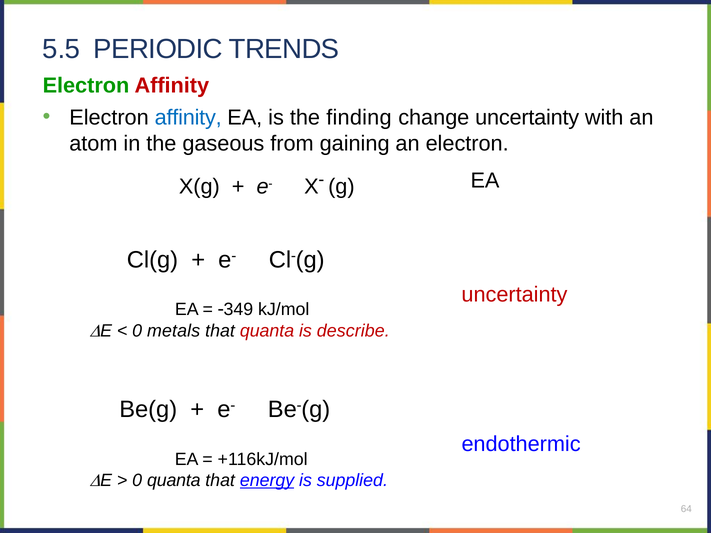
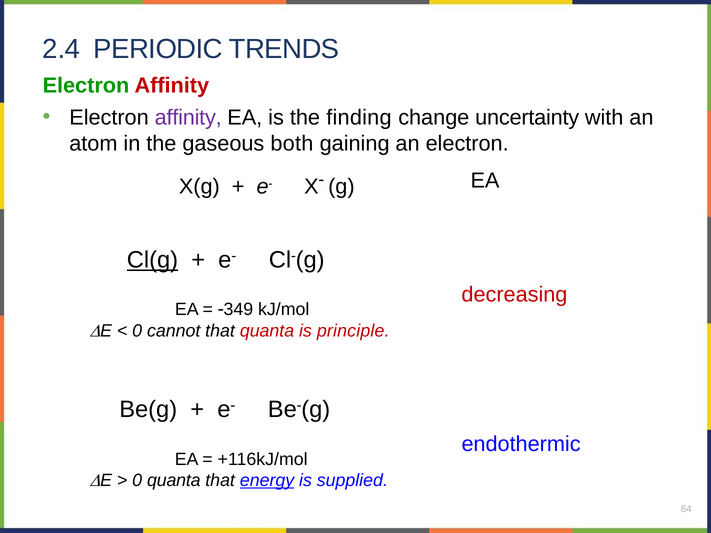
5.5: 5.5 -> 2.4 (61, 49)
affinity colour: blue -> purple (188, 117)
from: from -> both (292, 143)
Cl(g underline: none -> present (152, 260)
uncertainty: uncertainty -> decreasing (514, 295)
metals: metals -> cannot (174, 331)
describe: describe -> principle (353, 331)
